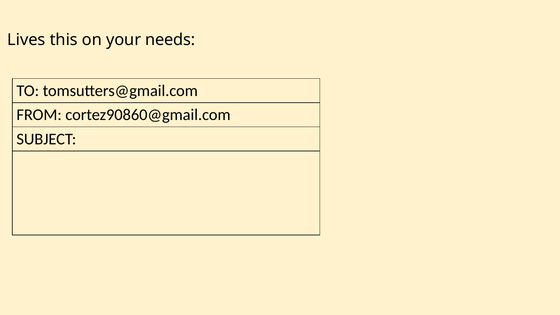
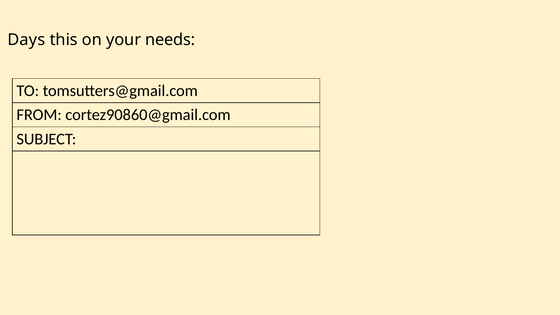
Lives: Lives -> Days (26, 40)
